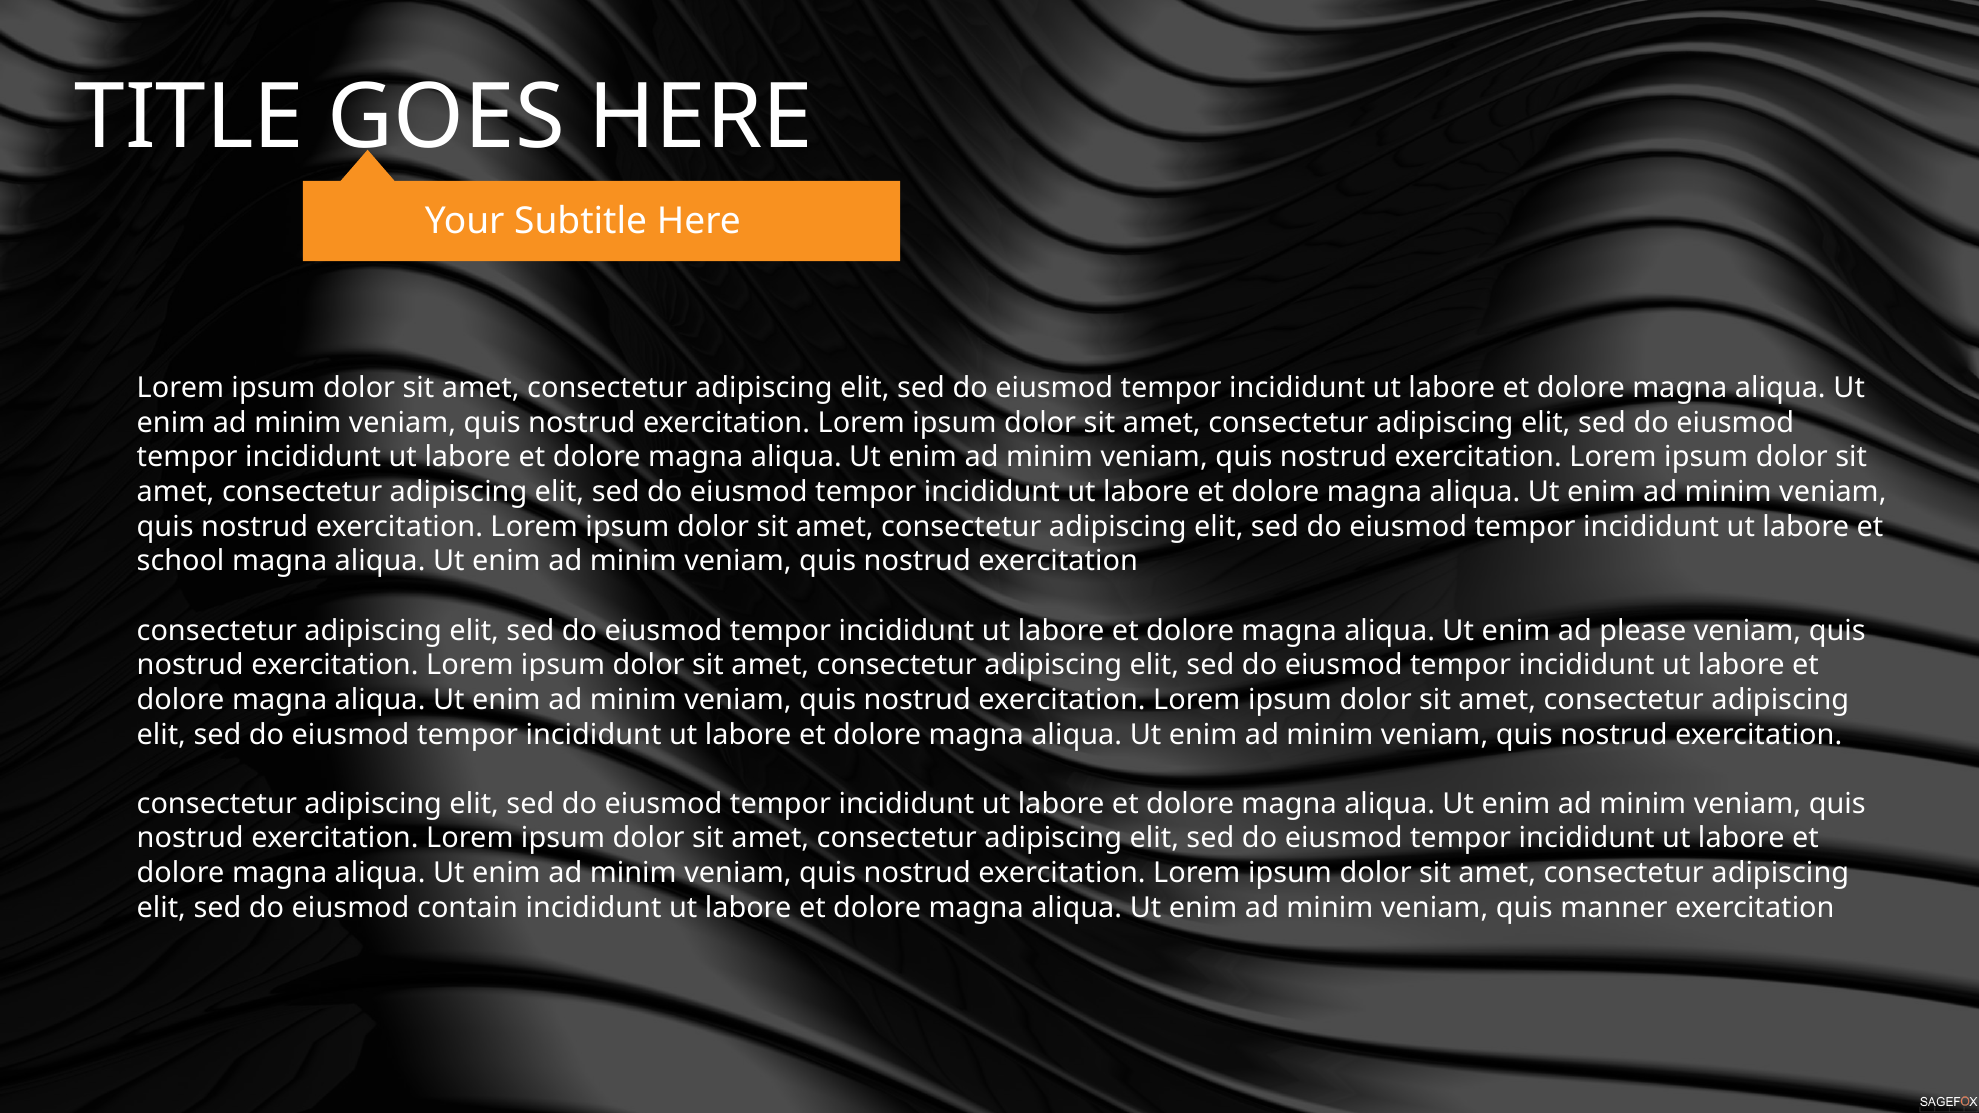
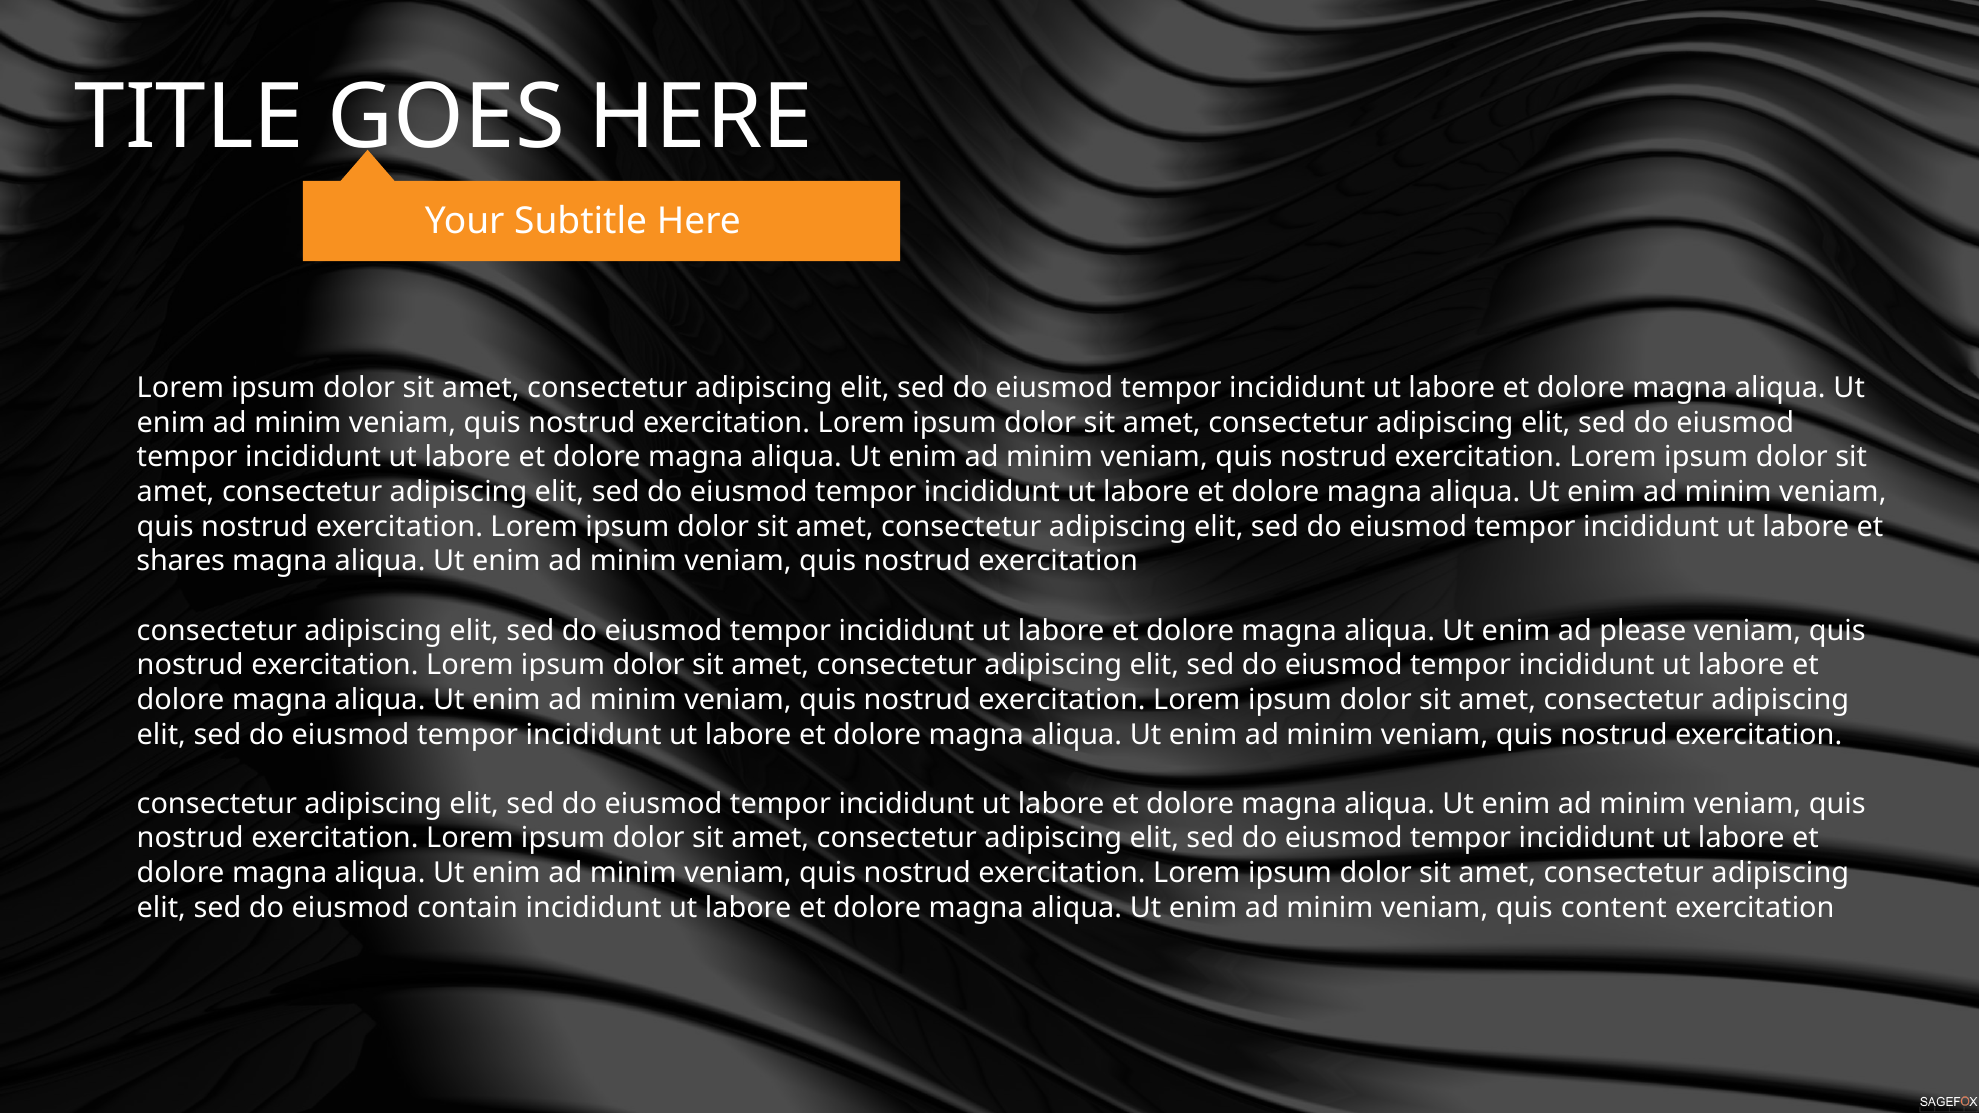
school: school -> shares (181, 561)
manner: manner -> content (1614, 908)
